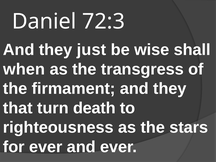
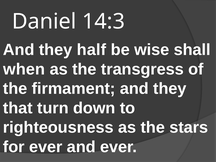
72:3: 72:3 -> 14:3 (103, 21)
just: just -> half (91, 50)
death: death -> down (94, 108)
